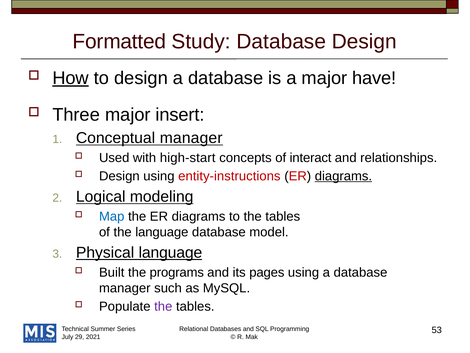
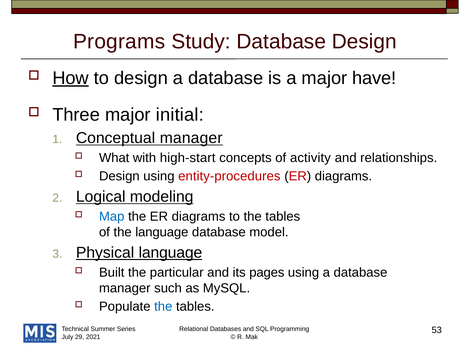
Formatted: Formatted -> Programs (119, 41)
insert: insert -> initial (180, 115)
Used: Used -> What (114, 158)
interact: interact -> activity (310, 158)
entity-instructions: entity-instructions -> entity-procedures (229, 176)
diagrams underline: present -> none (343, 176)
programs: programs -> particular (177, 272)
the colour: purple -> blue (163, 306)
